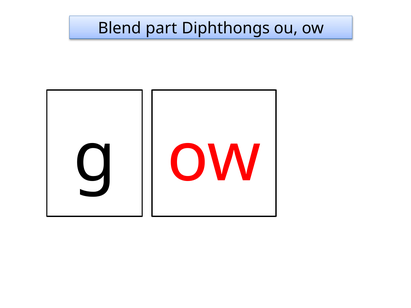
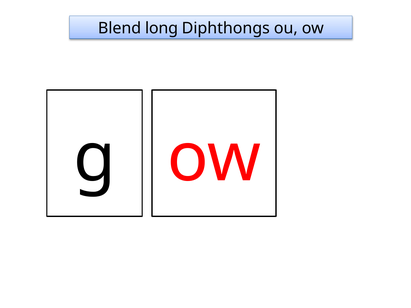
part: part -> long (162, 28)
